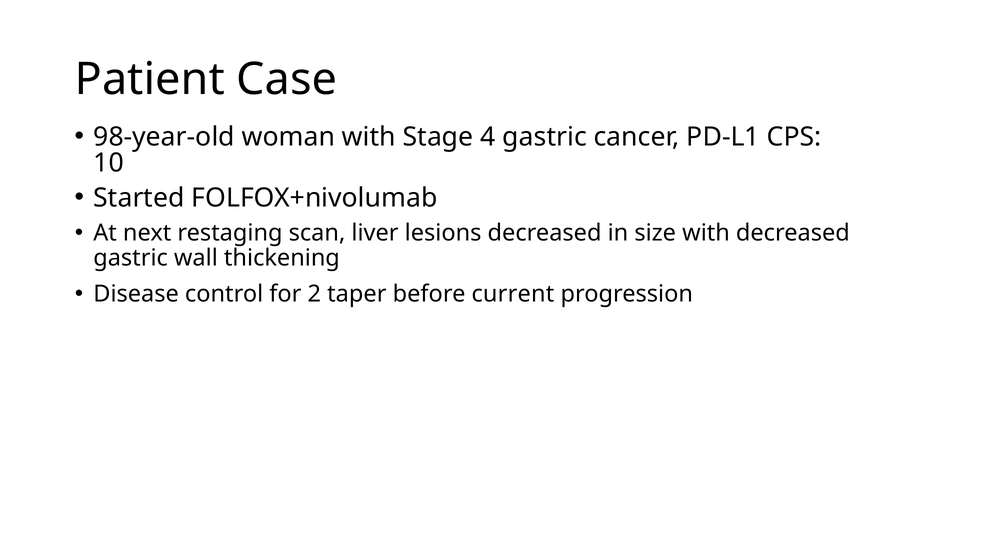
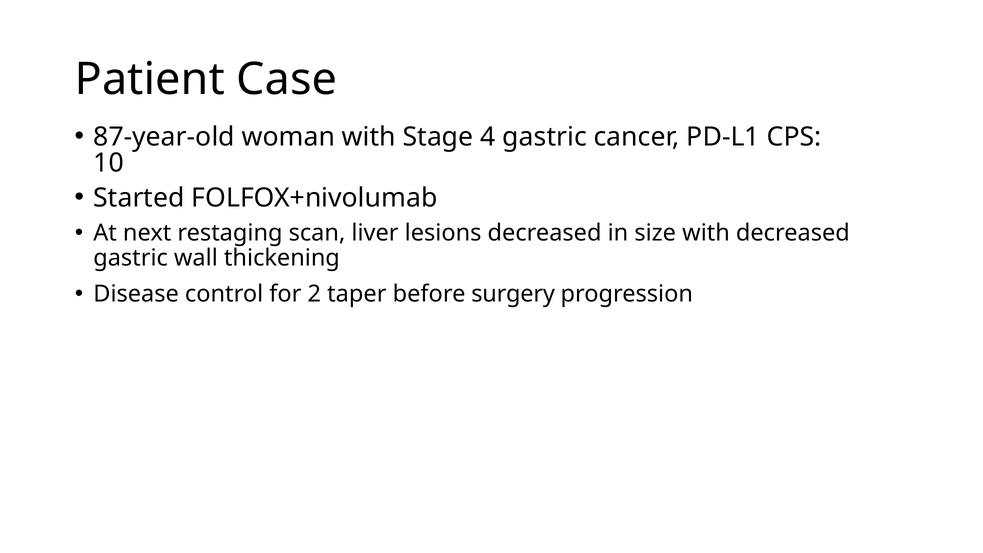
98-year-old: 98-year-old -> 87-year-old (164, 137)
current: current -> surgery (513, 294)
